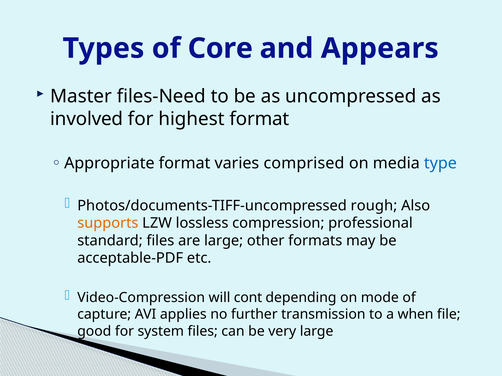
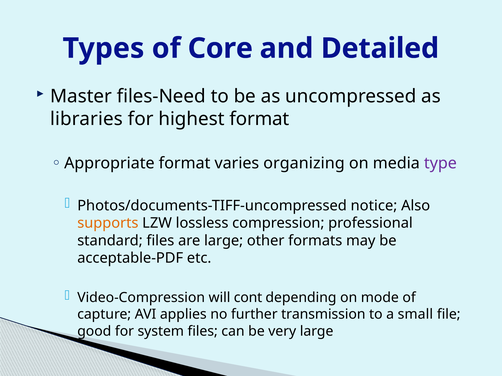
Appears: Appears -> Detailed (380, 48)
involved: involved -> libraries (87, 119)
comprised: comprised -> organizing (304, 164)
type colour: blue -> purple (440, 164)
rough: rough -> notice (374, 206)
when: when -> small (415, 315)
